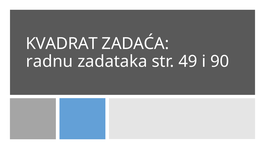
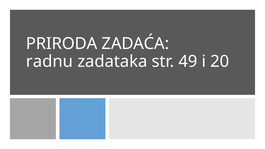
KVADRAT: KVADRAT -> PRIRODA (62, 44)
90: 90 -> 20 (220, 62)
